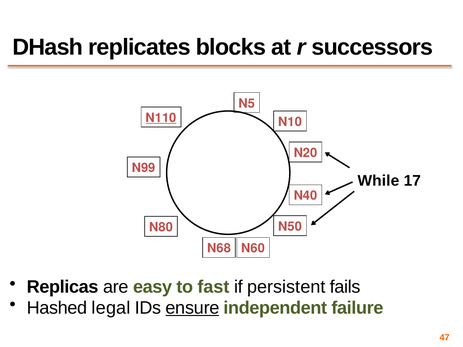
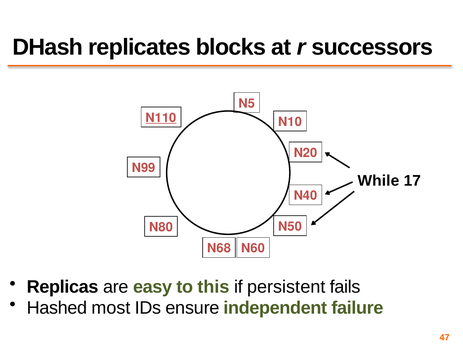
fast: fast -> this (214, 287)
legal: legal -> most (111, 308)
ensure underline: present -> none (192, 308)
